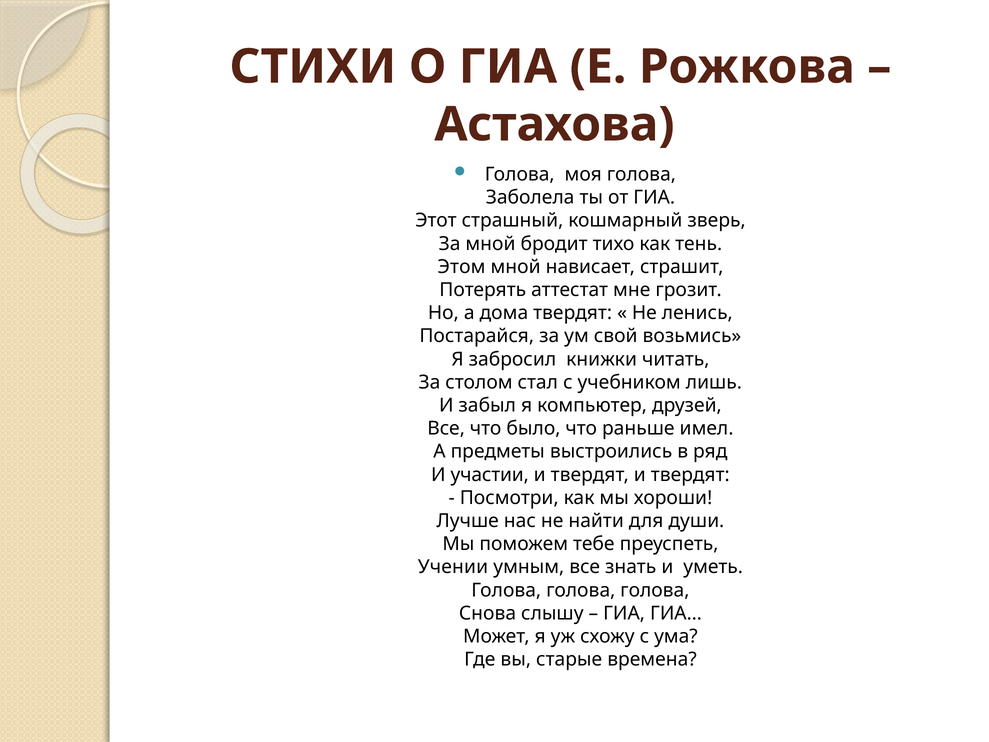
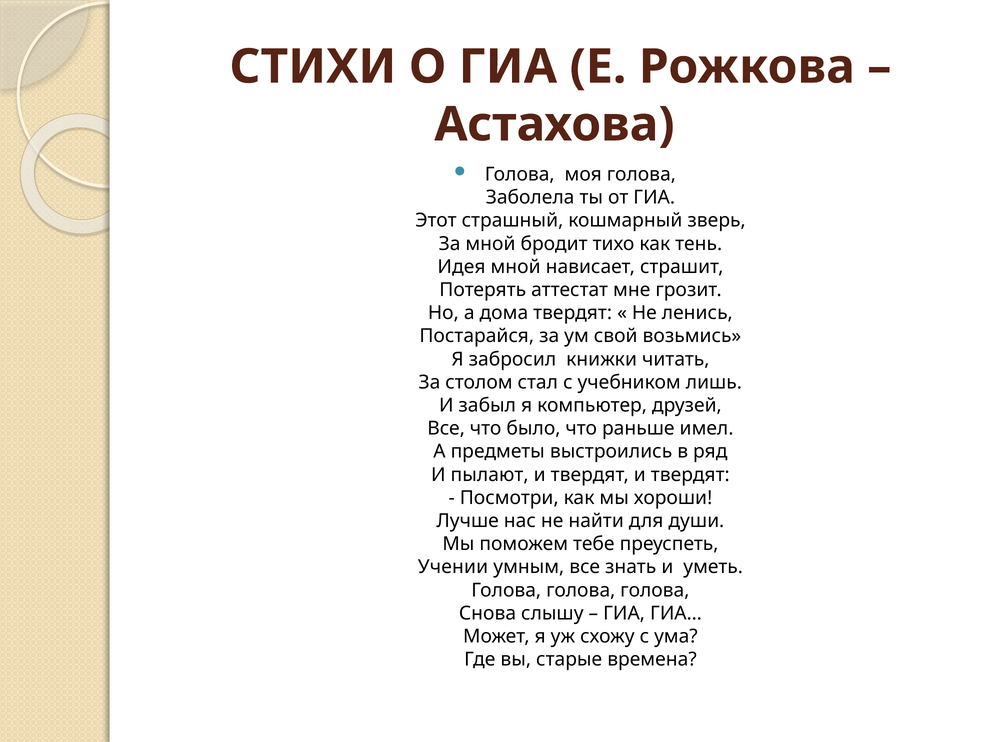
Этом: Этом -> Идея (462, 267)
участии: участии -> пылают (490, 475)
